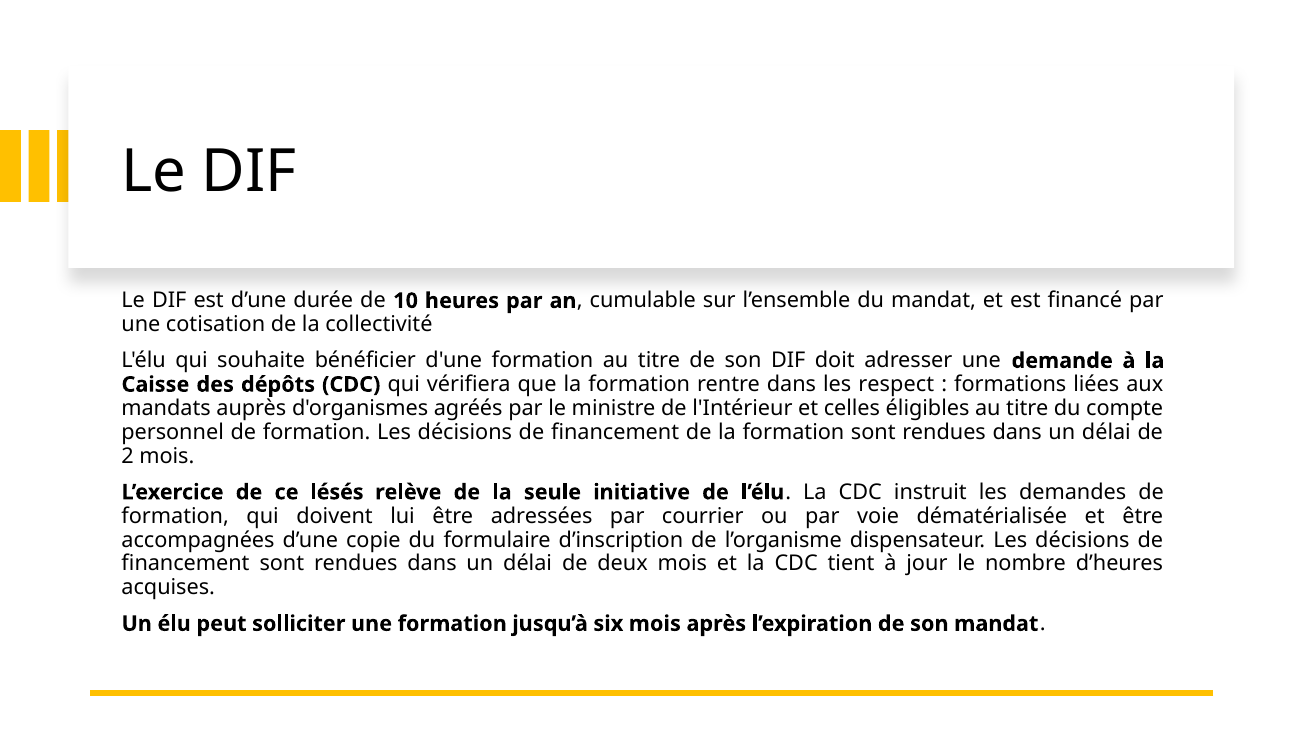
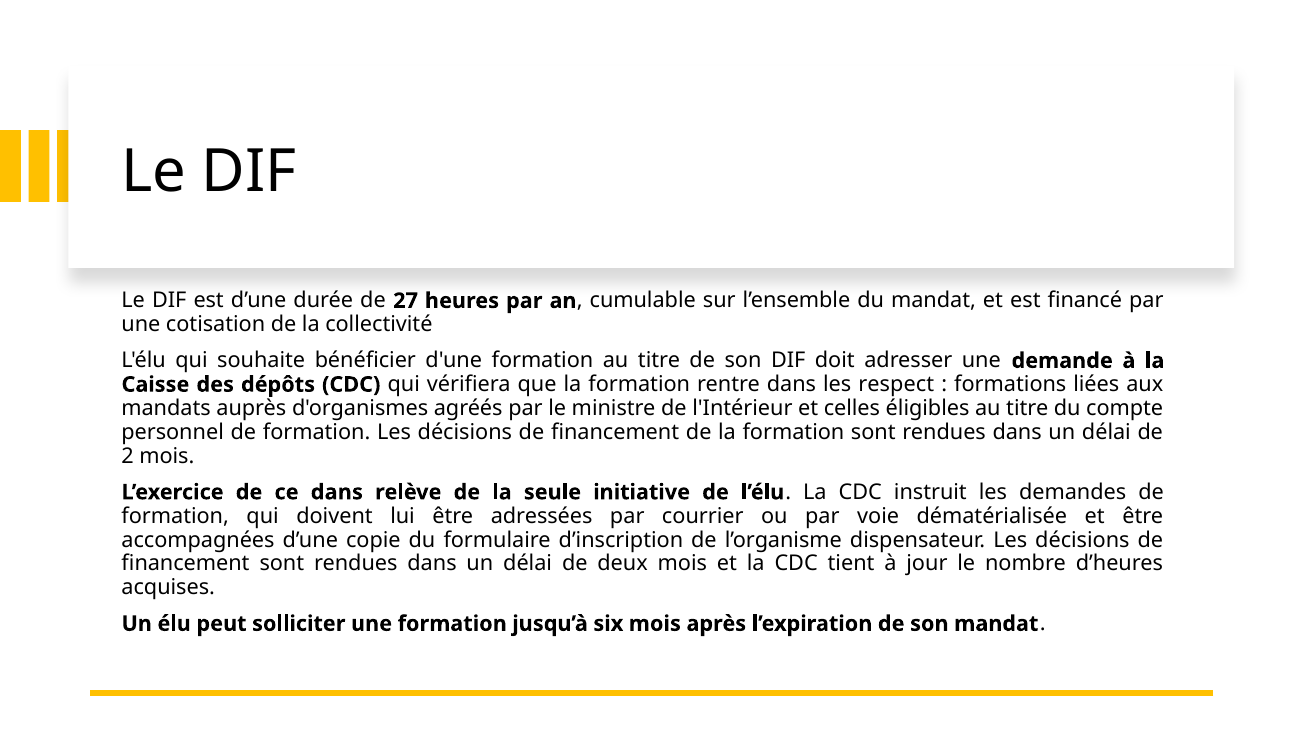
10: 10 -> 27 (406, 301)
ce lésés: lésés -> dans (337, 492)
